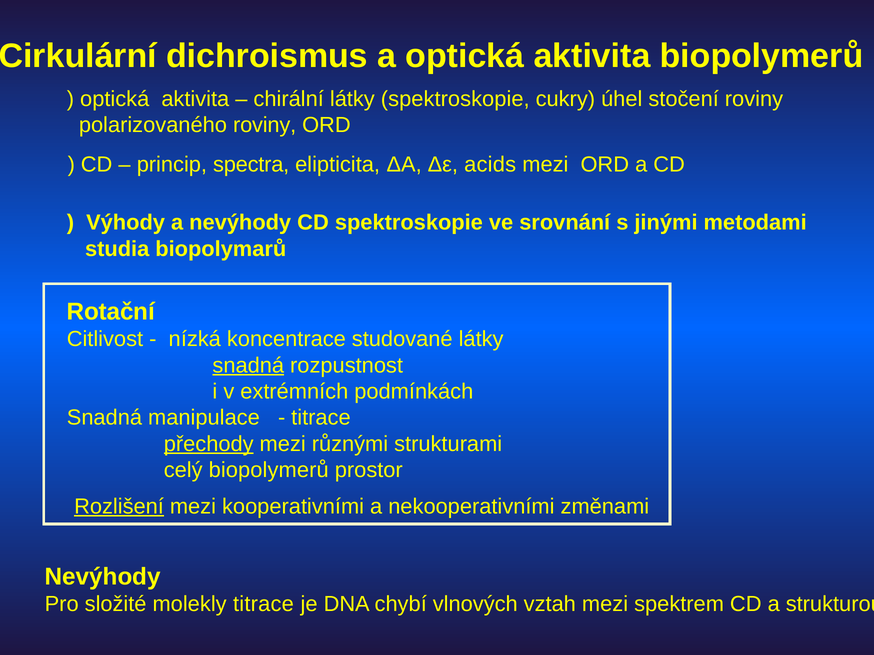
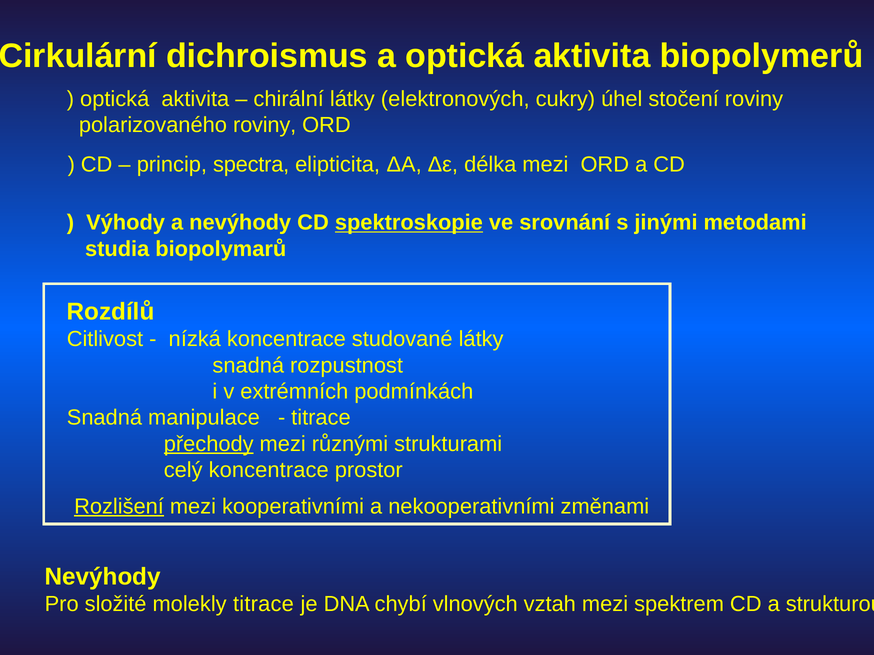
látky spektroskopie: spektroskopie -> elektronových (455, 99)
acids: acids -> délka (490, 165)
spektroskopie underline: none -> present (409, 223)
Rotační: Rotační -> Rozdílů (111, 312)
snadná underline: present -> none (248, 366)
celý biopolymerů: biopolymerů -> koncentrace (269, 471)
